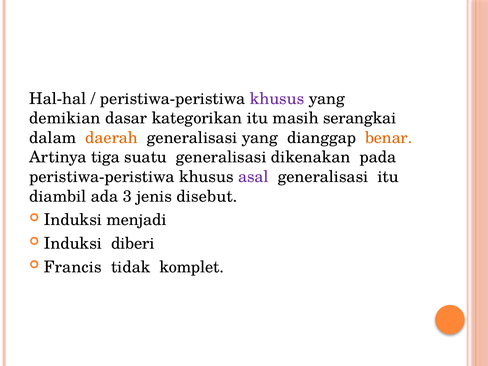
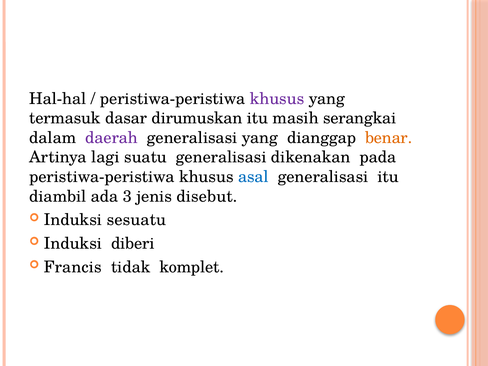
demikian: demikian -> termasuk (65, 118)
kategorikan: kategorikan -> dirumuskan (197, 118)
daerah colour: orange -> purple (112, 138)
tiga: tiga -> lagi (105, 157)
asal colour: purple -> blue (253, 177)
menjadi: menjadi -> sesuatu (136, 220)
